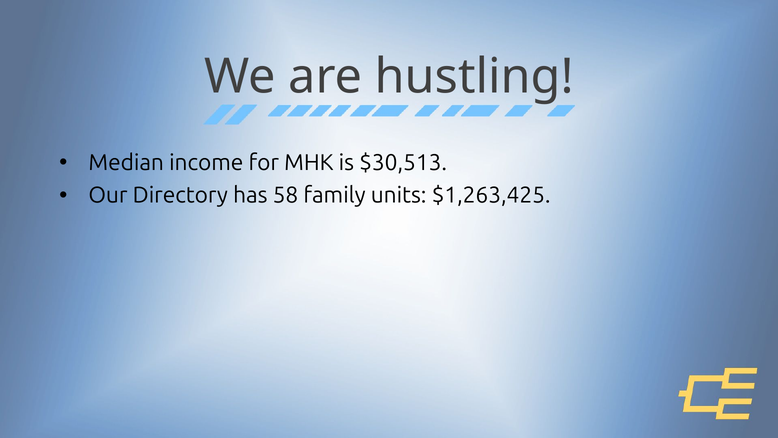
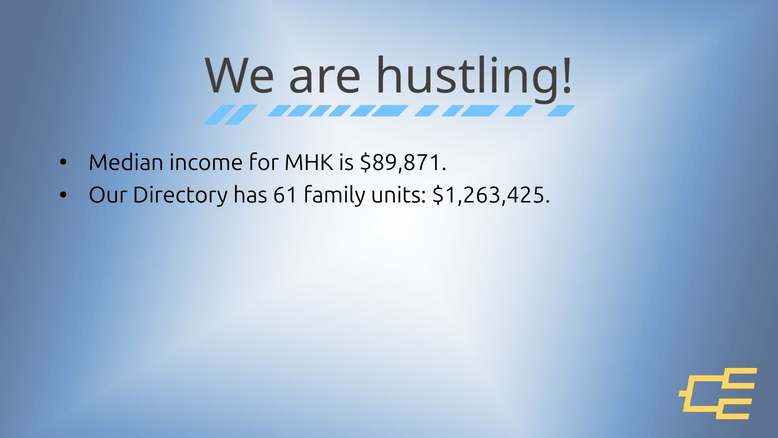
$30,513: $30,513 -> $89,871 (403, 163)
58: 58 -> 61 (285, 195)
